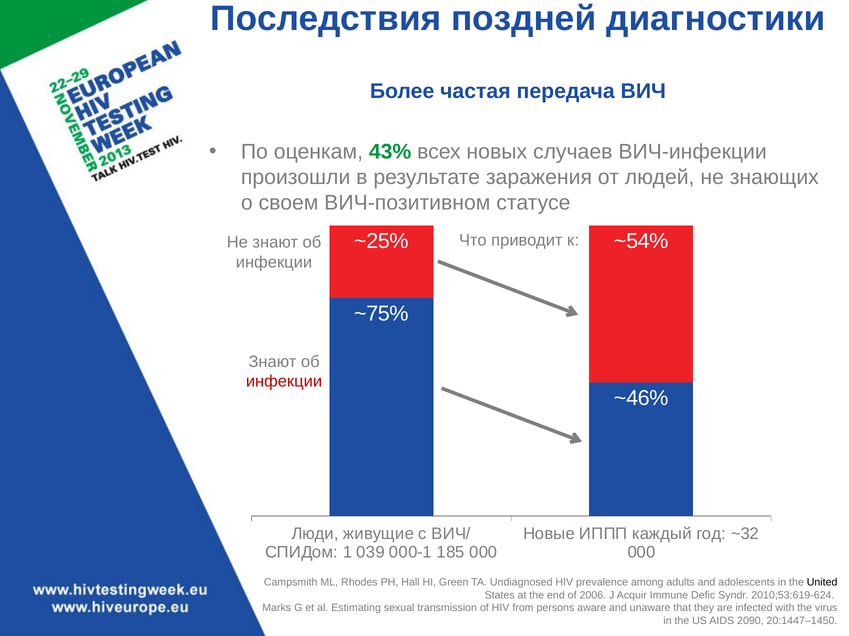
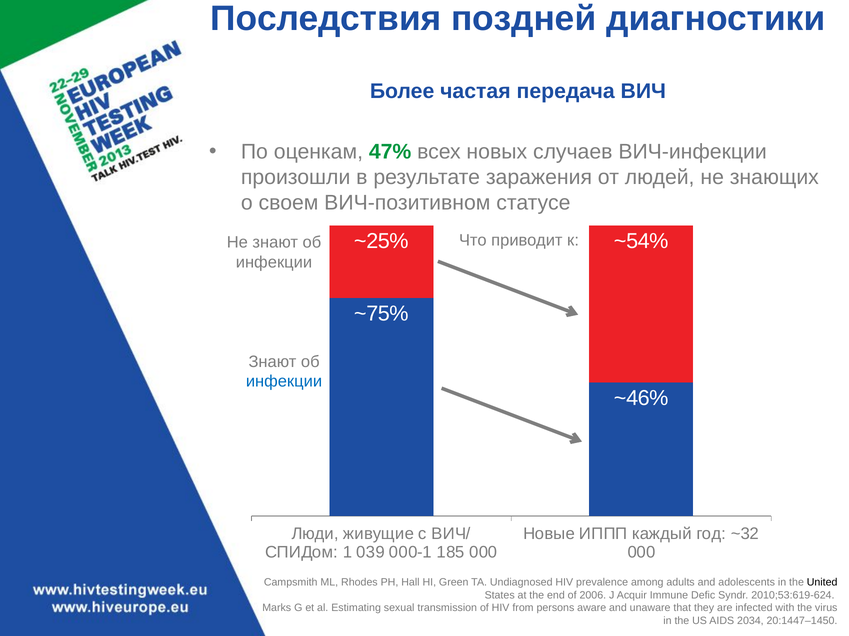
43%: 43% -> 47% (390, 152)
инфекции colour: red -> blue (284, 382)
2090: 2090 -> 2034 (750, 621)
